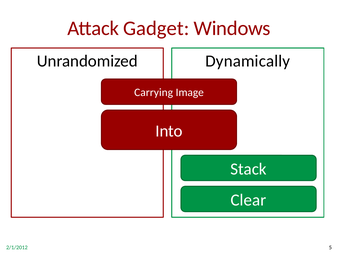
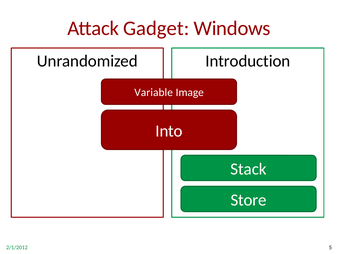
Dynamically: Dynamically -> Introduction (248, 61)
Carrying: Carrying -> Variable (154, 92)
Clear: Clear -> Store (249, 200)
